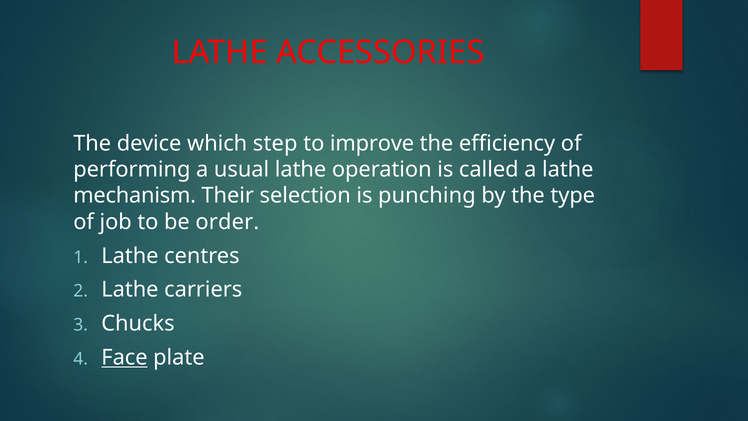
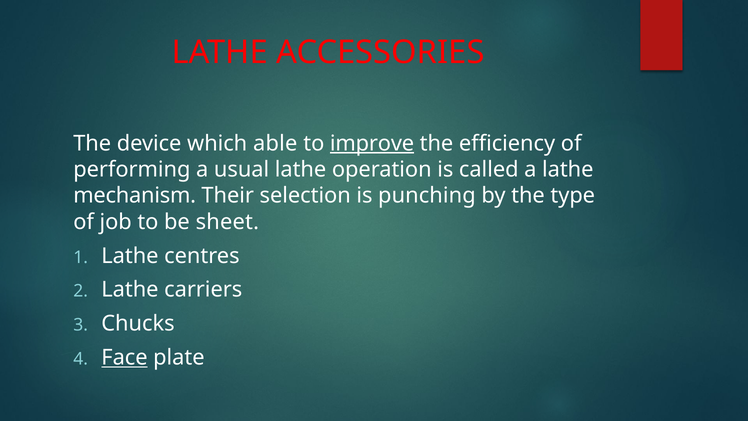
step: step -> able (275, 143)
improve underline: none -> present (372, 143)
order: order -> sheet (227, 222)
